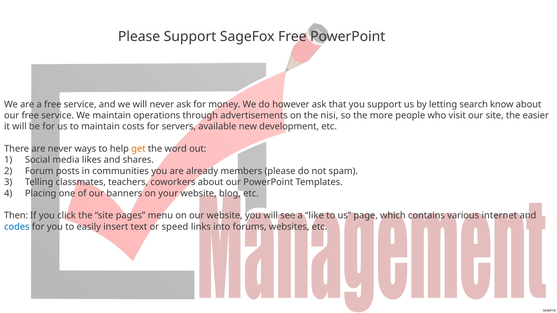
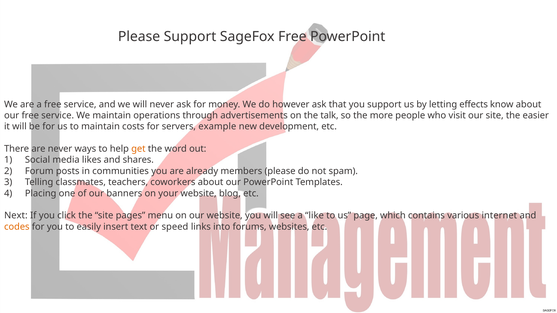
search: search -> effects (474, 104)
nisi: nisi -> talk (329, 116)
available: available -> example (217, 127)
Then: Then -> Next (16, 216)
codes colour: blue -> orange (17, 227)
